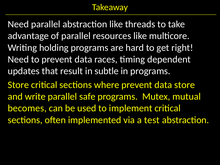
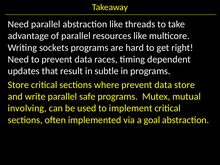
holding: holding -> sockets (54, 48)
becomes: becomes -> involving (27, 108)
test: test -> goal (152, 120)
